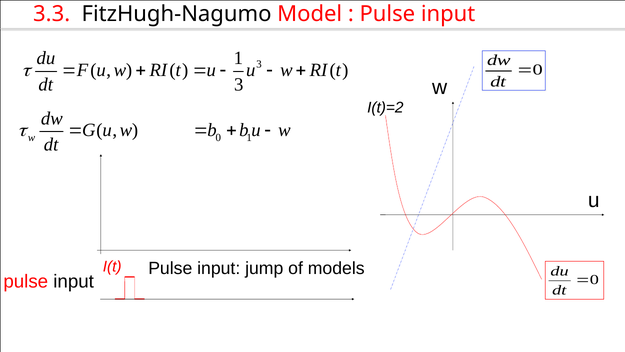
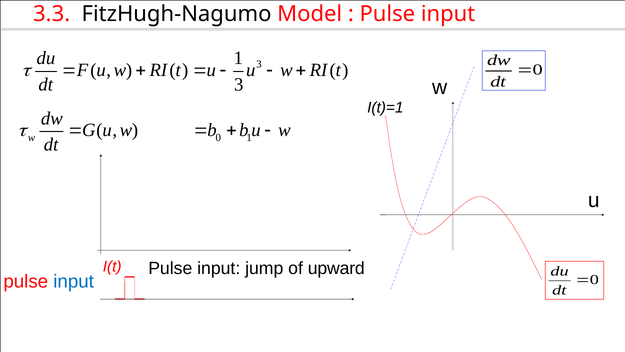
I(t)=2: I(t)=2 -> I(t)=1 (385, 108)
models: models -> upward (336, 268)
input colour: black -> blue (74, 281)
